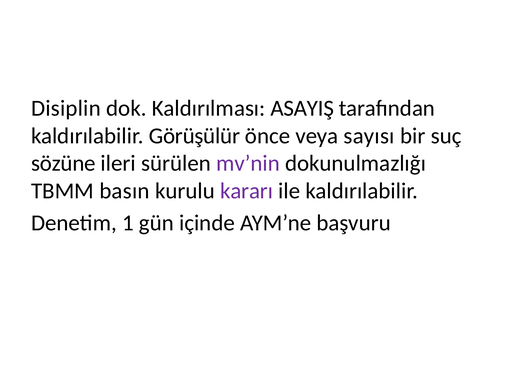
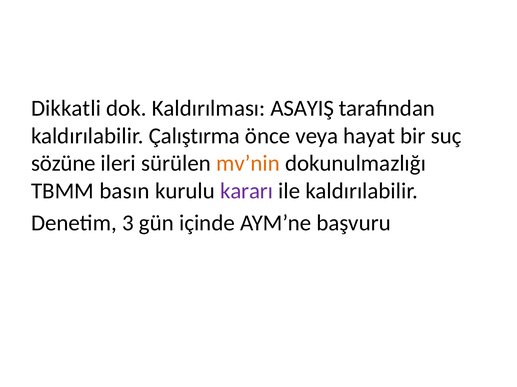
Disiplin: Disiplin -> Dikkatli (66, 108)
Görüşülür: Görüşülür -> Çalıştırma (194, 136)
sayısı: sayısı -> hayat (369, 136)
mv’nin colour: purple -> orange (248, 164)
1: 1 -> 3 (128, 223)
